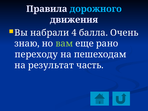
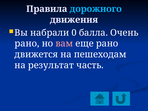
4: 4 -> 0 (74, 33)
знаю: знаю -> рано (27, 44)
вам colour: light green -> pink (64, 44)
переходу: переходу -> движется (36, 54)
